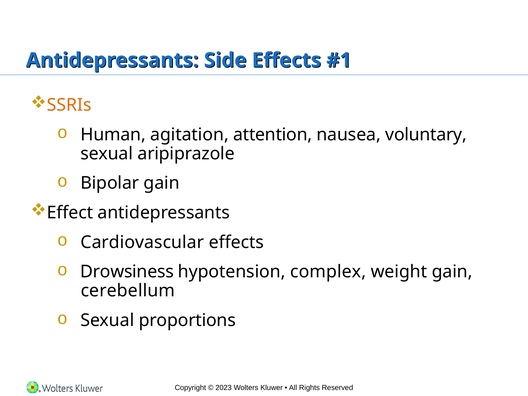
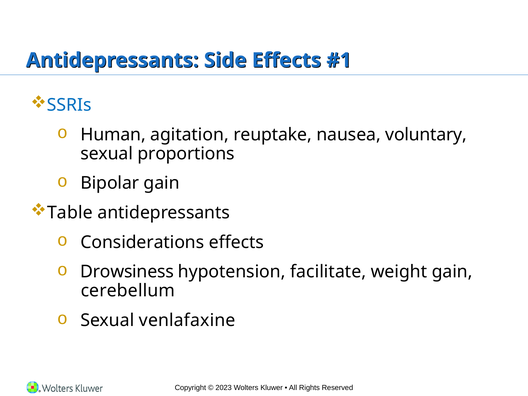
SSRIs colour: orange -> blue (69, 105)
attention: attention -> reuptake (273, 135)
aripiprazole: aripiprazole -> proportions (186, 154)
Effect: Effect -> Table (70, 213)
Cardiovascular: Cardiovascular -> Considerations (142, 242)
complex: complex -> facilitate (328, 272)
proportions: proportions -> venlafaxine (187, 320)
